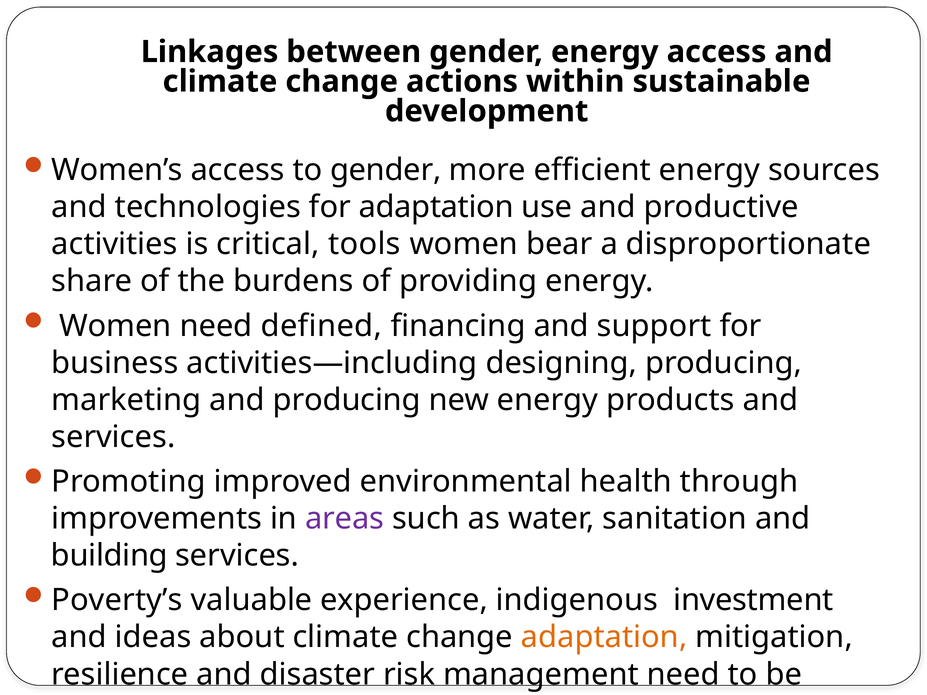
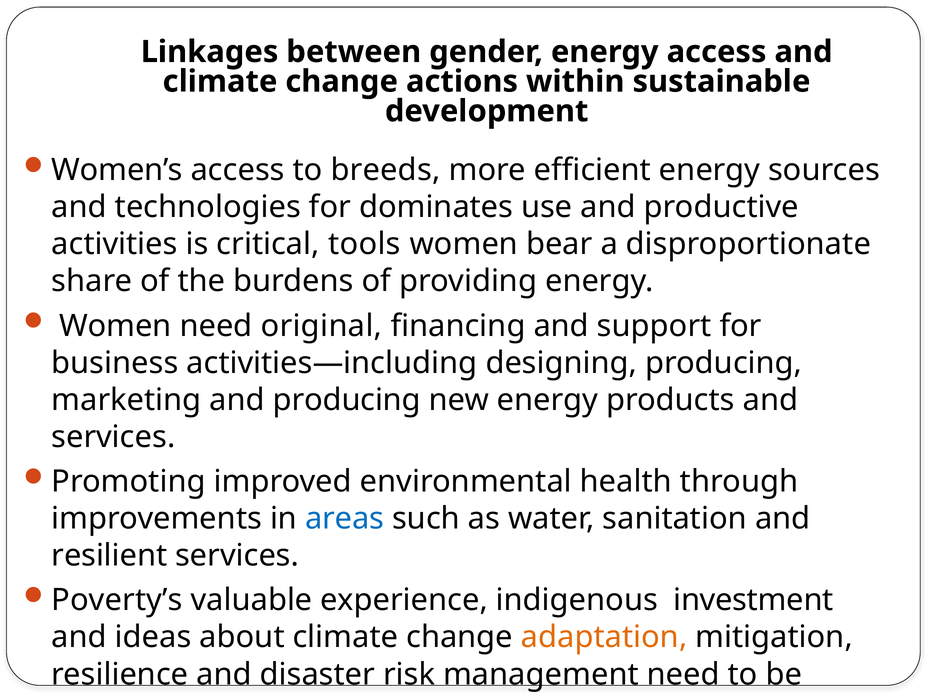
to gender: gender -> breeds (386, 170)
for adaptation: adaptation -> dominates (436, 207)
defined: defined -> original (321, 326)
areas colour: purple -> blue (345, 519)
building: building -> resilient (109, 556)
